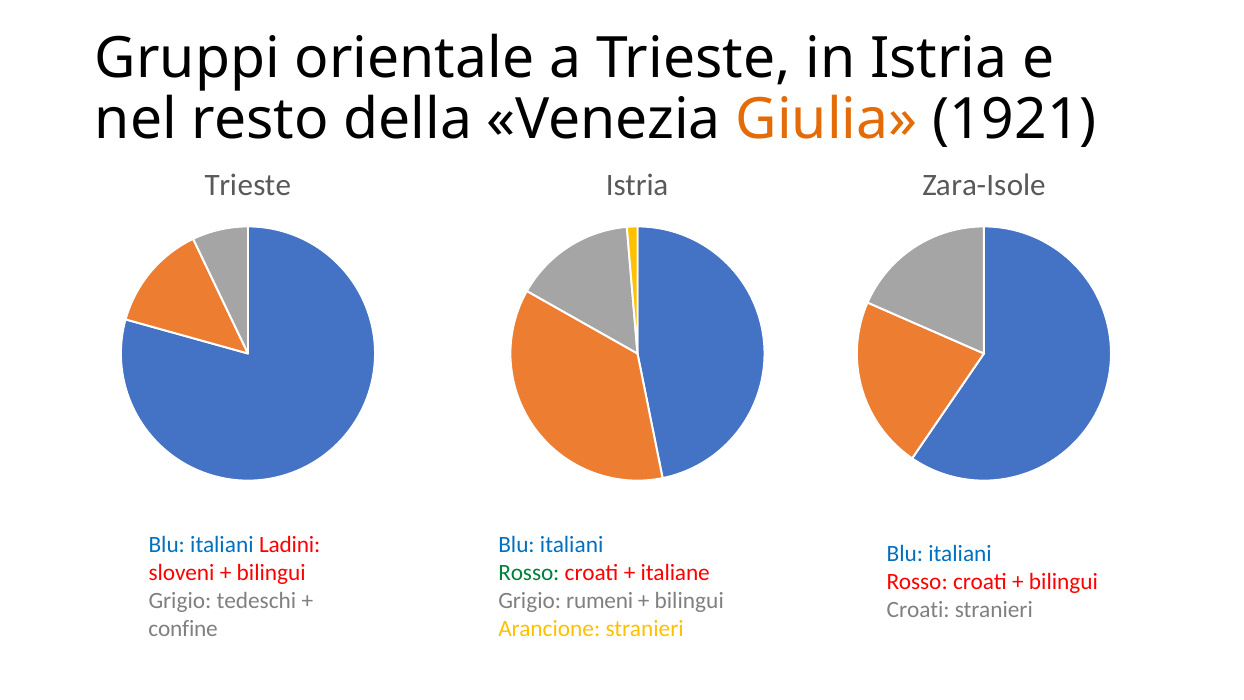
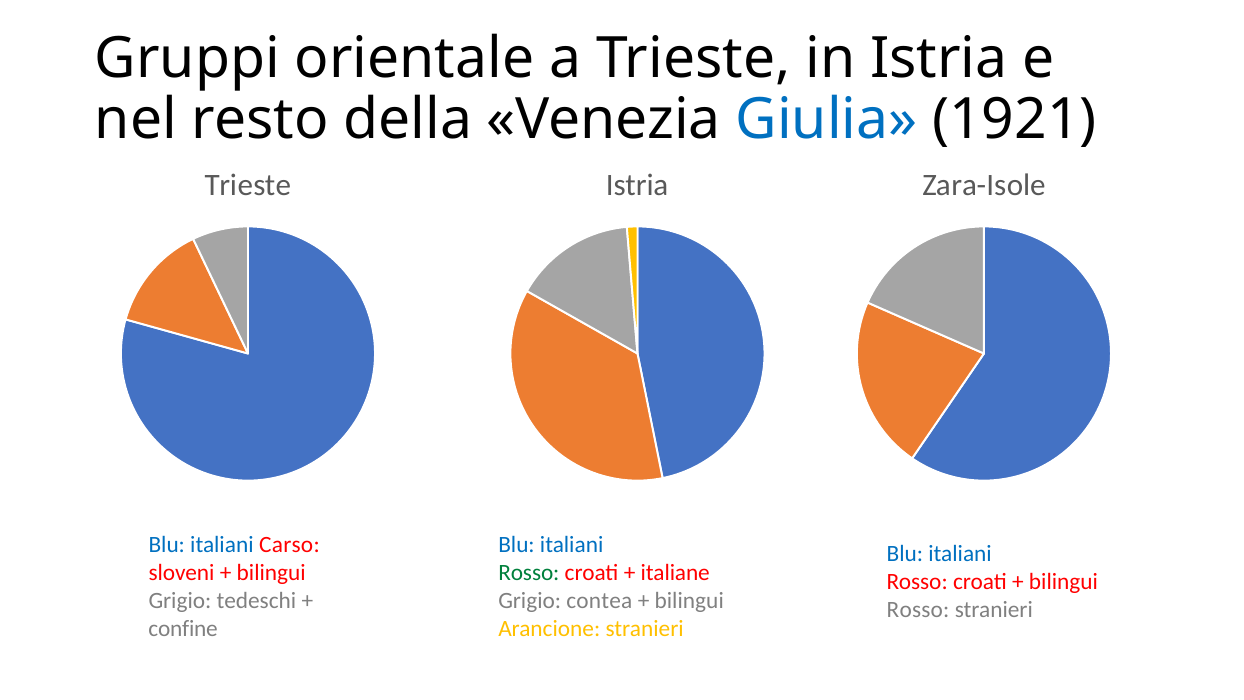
Giulia colour: orange -> blue (826, 120)
Ladini: Ladini -> Carso (289, 545)
rumeni: rumeni -> contea (599, 601)
Croati: Croati -> Rosso (918, 610)
